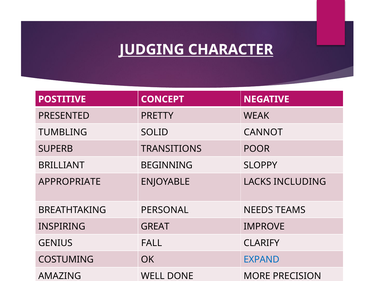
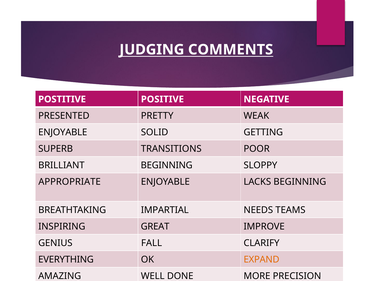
CHARACTER: CHARACTER -> COMMENTS (231, 50)
CONCEPT: CONCEPT -> POSITIVE (162, 99)
TUMBLING: TUMBLING -> ENJOYABLE (63, 132)
CANNOT: CANNOT -> GETTING (263, 132)
LACKS INCLUDING: INCLUDING -> BEGINNING (300, 181)
PERSONAL: PERSONAL -> IMPARTIAL (165, 210)
COSTUMING: COSTUMING -> EVERYTHING (66, 259)
EXPAND colour: blue -> orange (261, 259)
